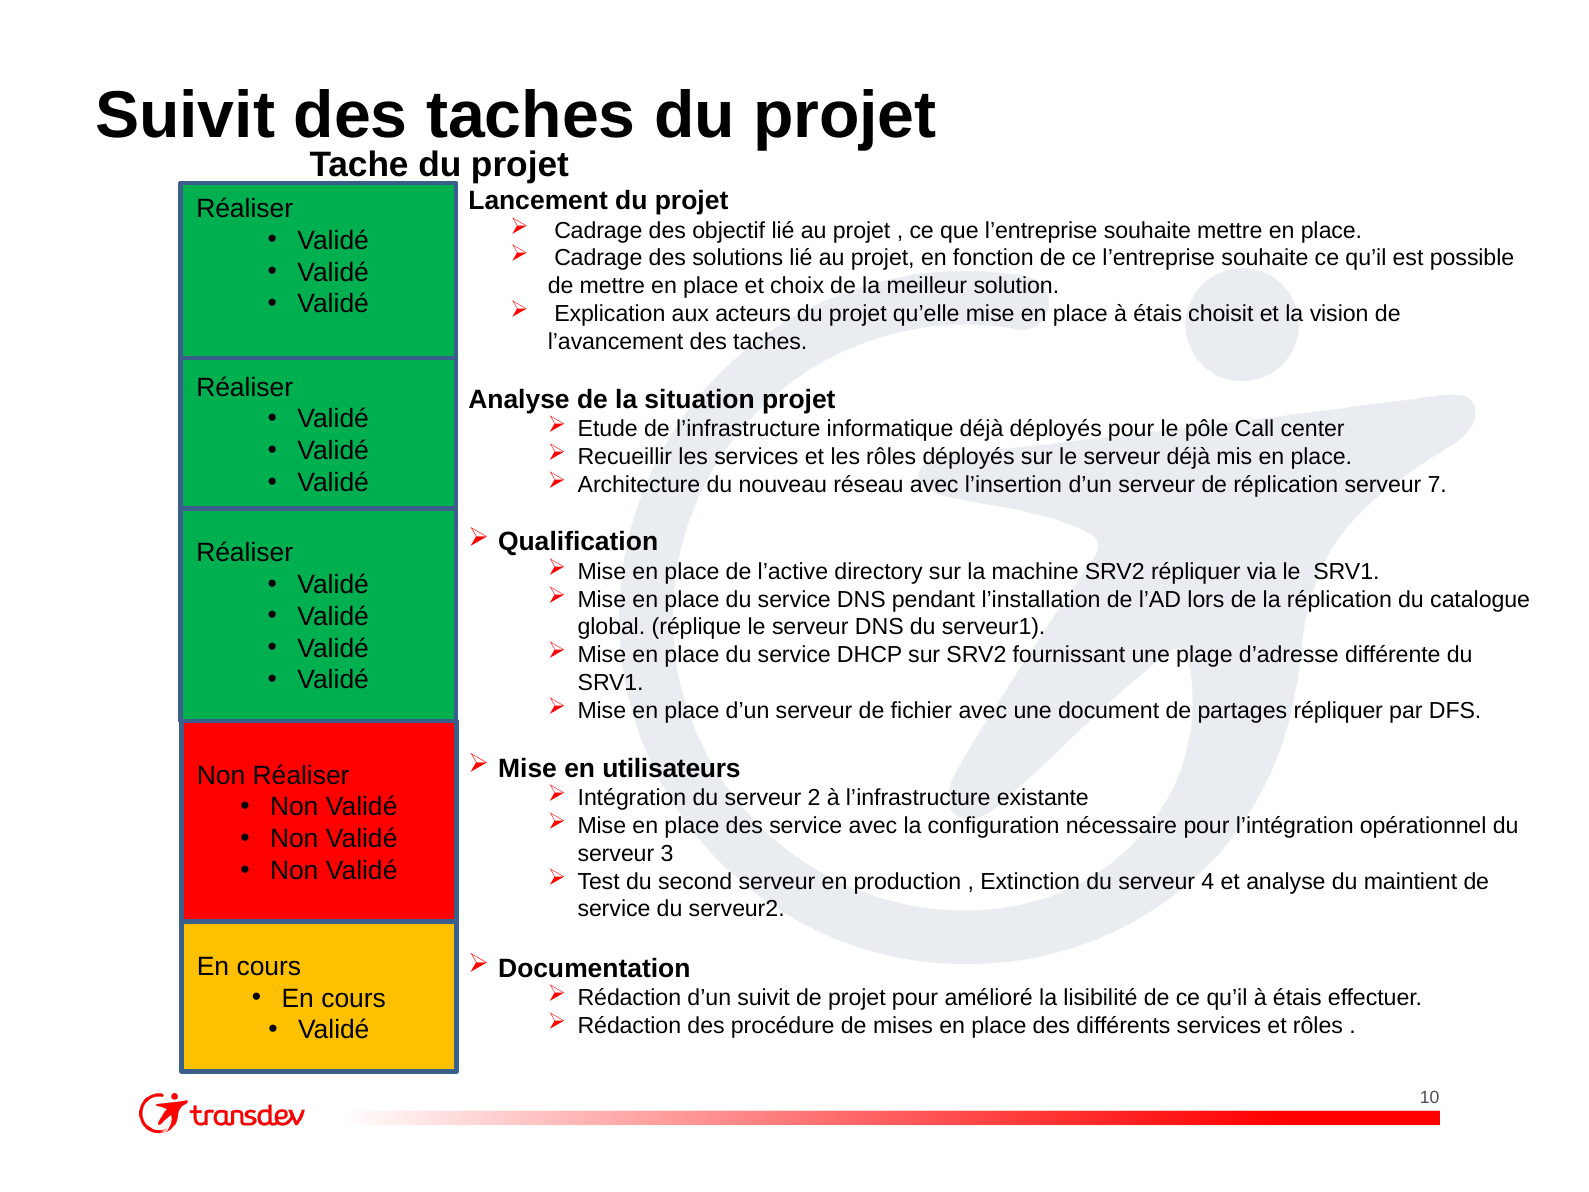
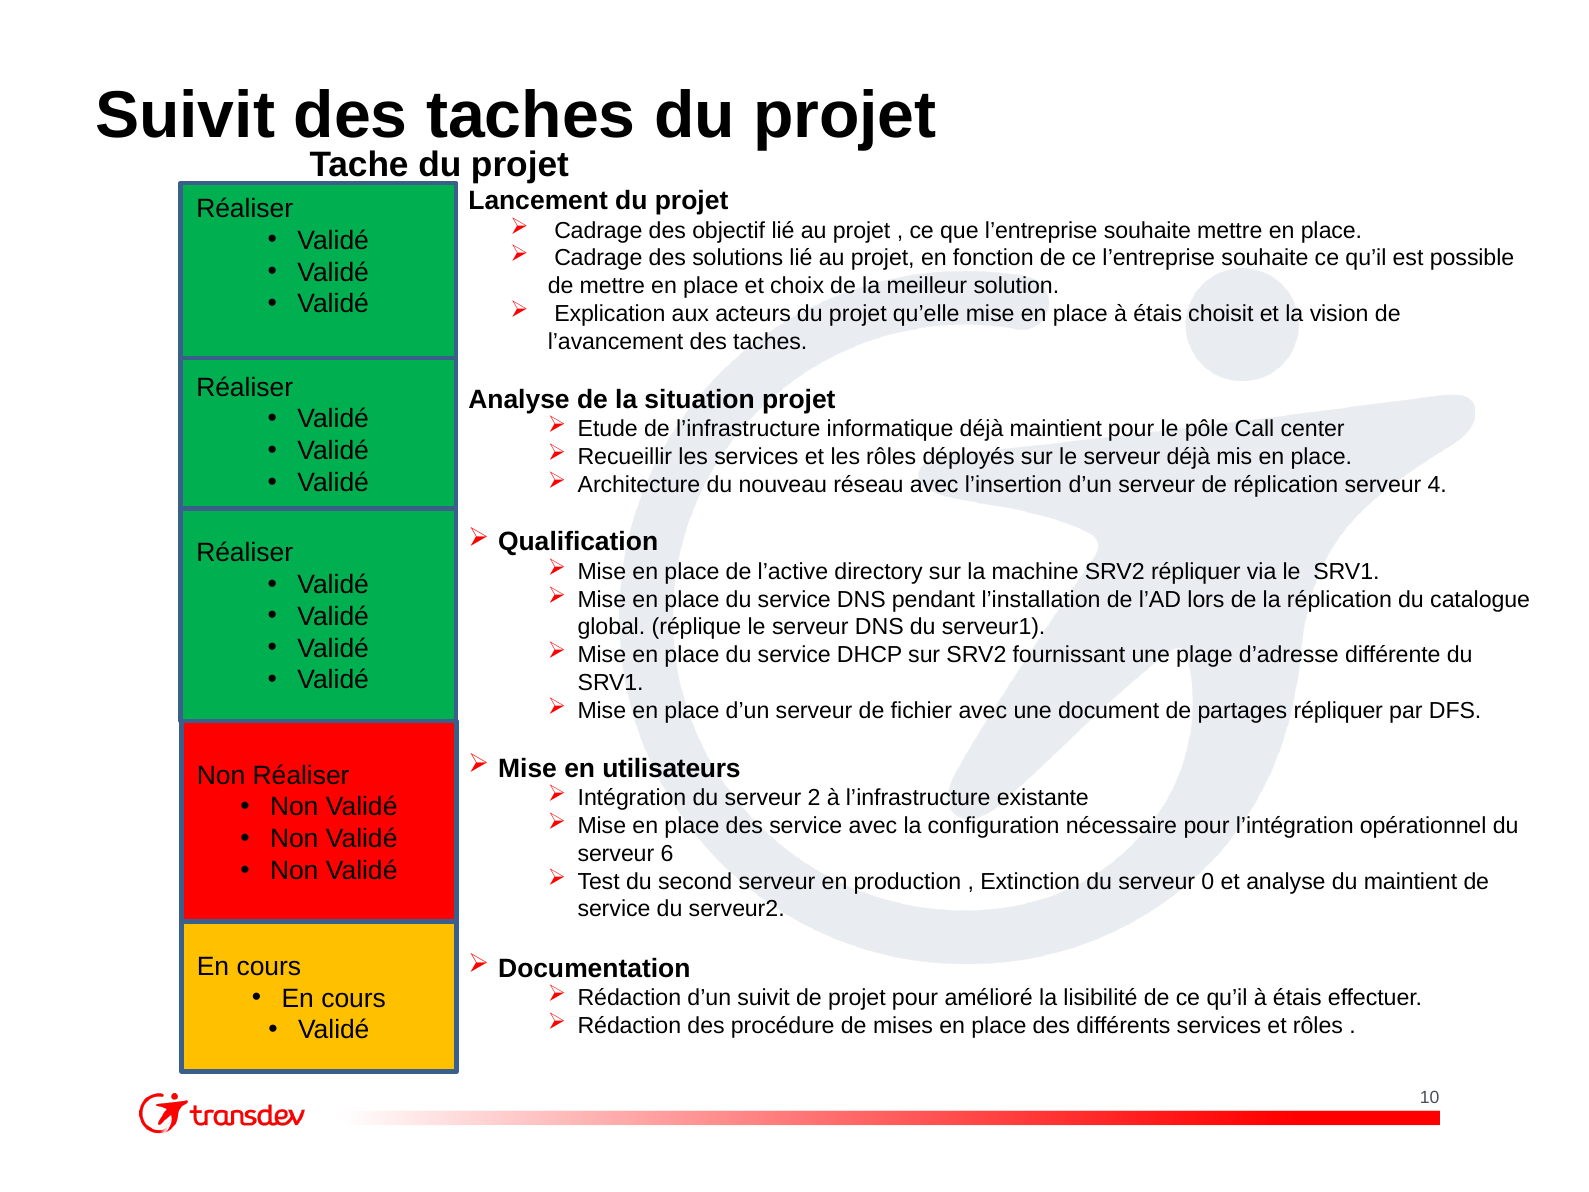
déjà déployés: déployés -> maintient (1056, 429)
7: 7 -> 4 (1437, 484)
3: 3 -> 6 (667, 853)
4: 4 -> 0 (1208, 881)
